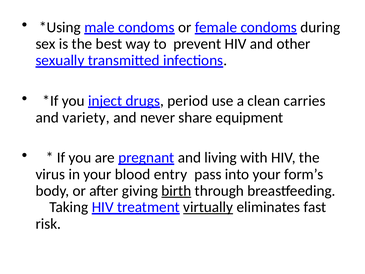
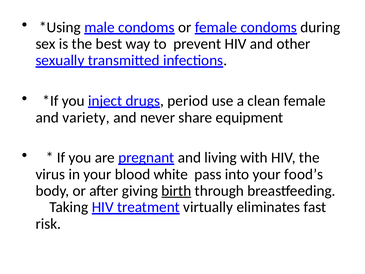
clean carries: carries -> female (305, 101)
entry: entry -> white (171, 174)
form’s: form’s -> food’s (304, 174)
virtually underline: present -> none (208, 207)
